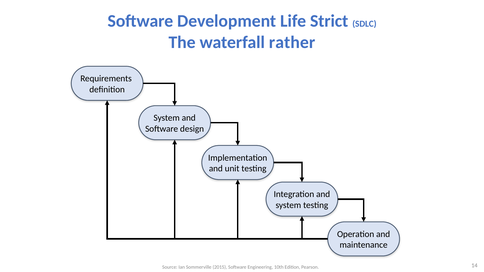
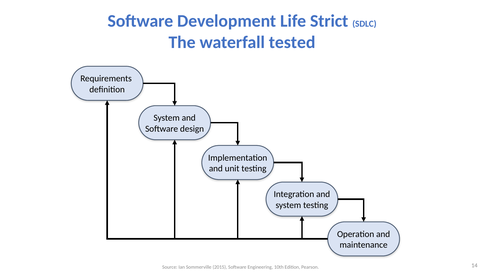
rather: rather -> tested (292, 42)
